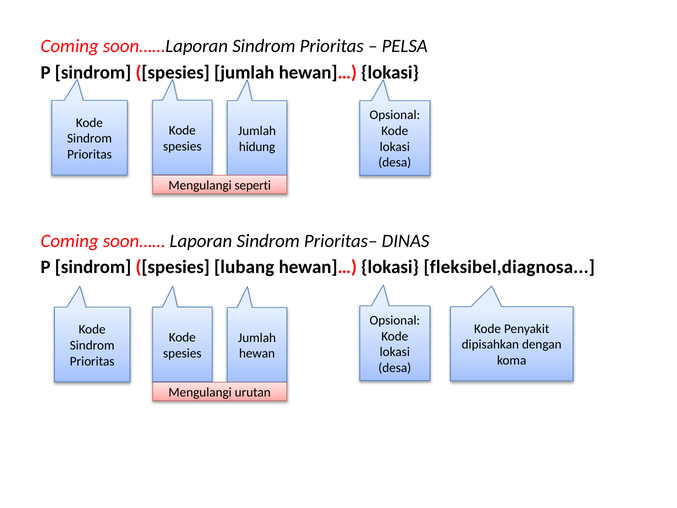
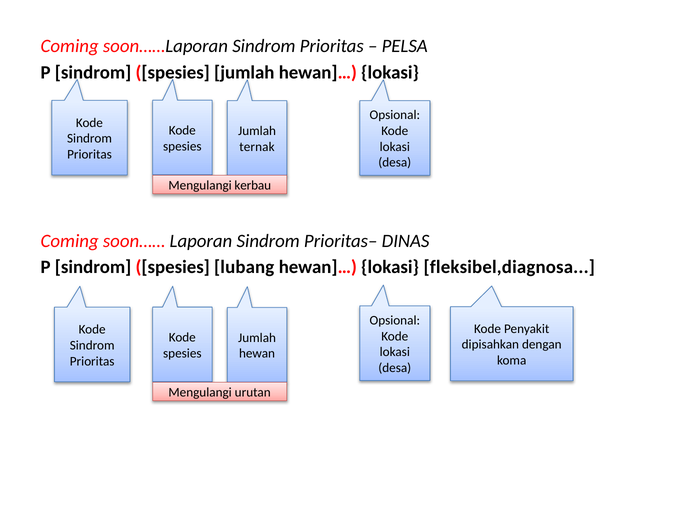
hidung: hidung -> ternak (257, 147)
seperti: seperti -> kerbau (253, 185)
